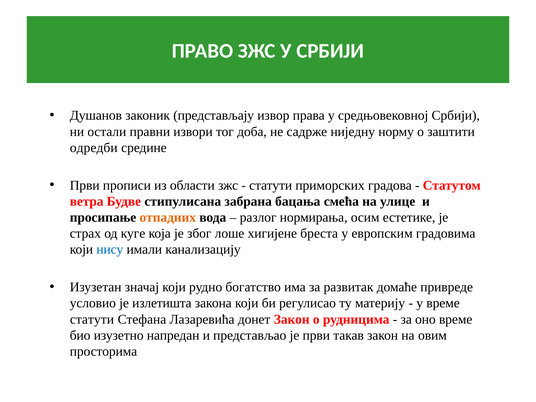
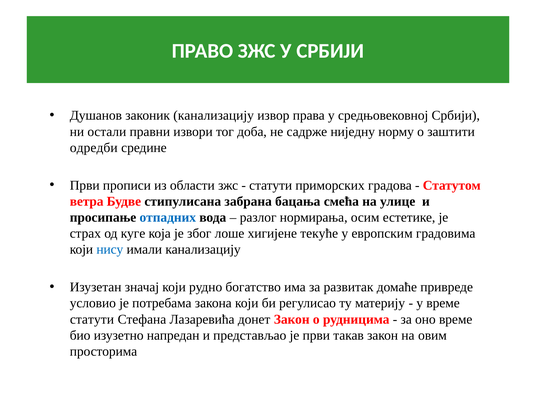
законик представљају: представљају -> канализацију (214, 116)
отпадних colour: orange -> blue (168, 217)
бреста: бреста -> текуће (319, 233)
излетишта: излетишта -> потребама (162, 303)
